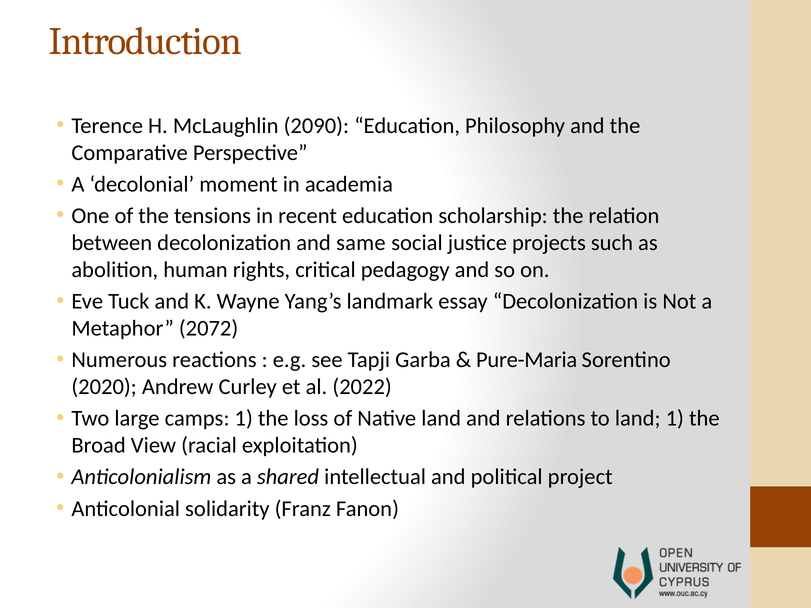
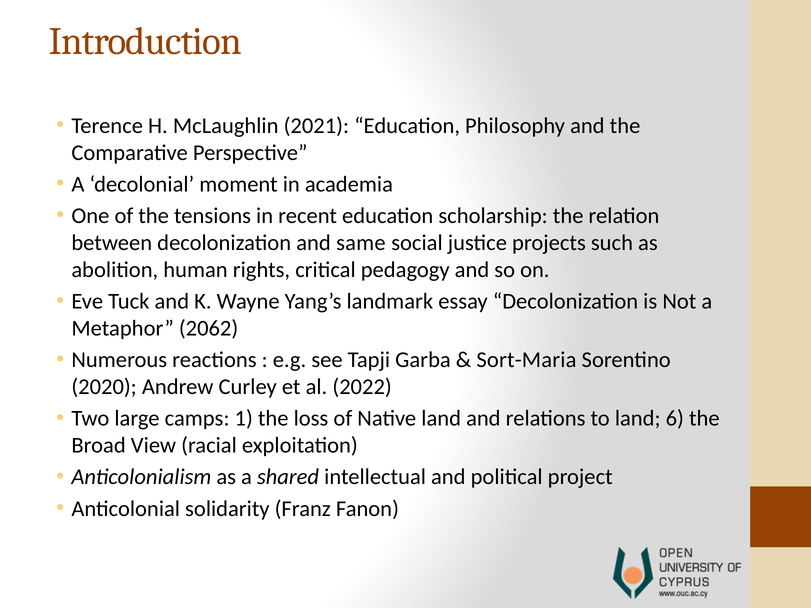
2090: 2090 -> 2021 (316, 126)
2072: 2072 -> 2062 (209, 329)
Pure-Maria: Pure-Maria -> Sort-Maria (526, 360)
land 1: 1 -> 6 (675, 419)
